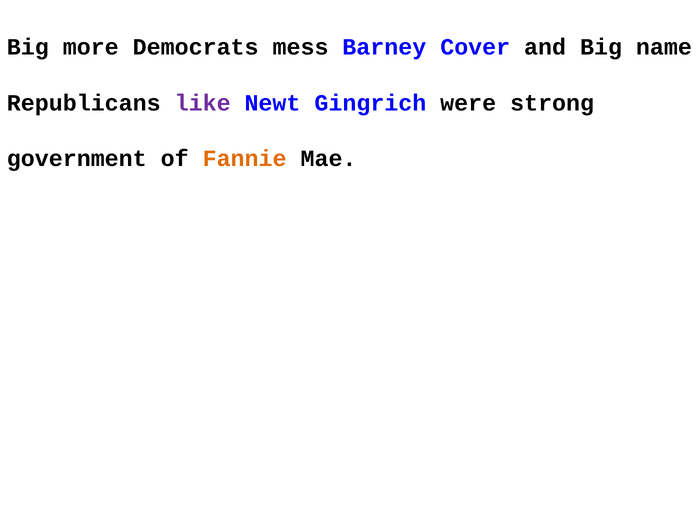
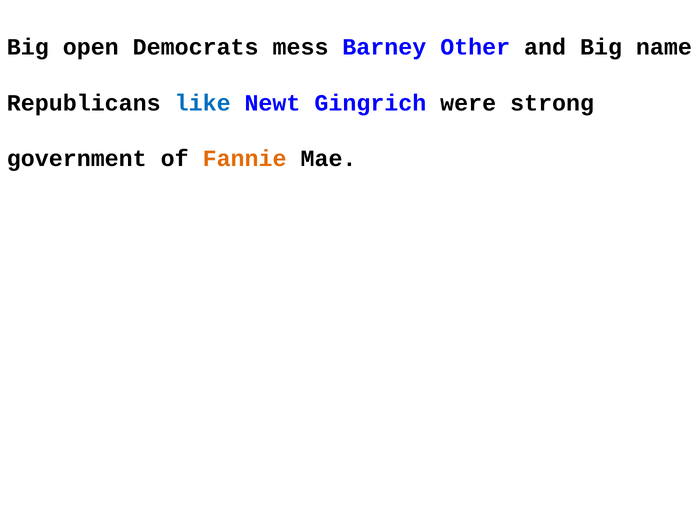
more: more -> open (91, 47)
Cover: Cover -> Other (475, 47)
like colour: purple -> blue (203, 103)
